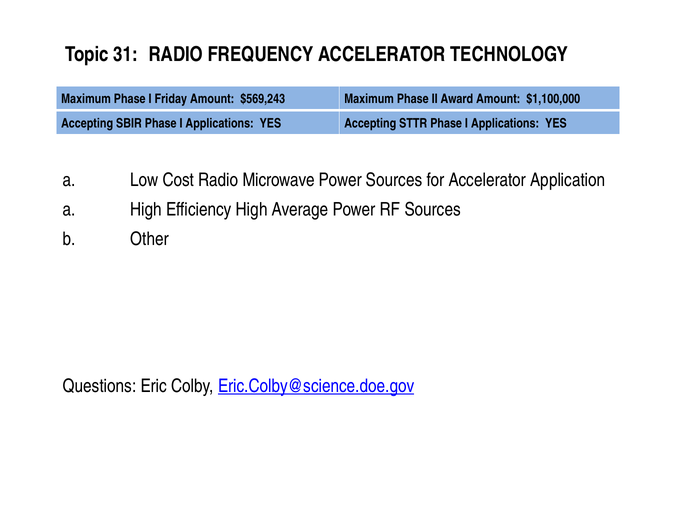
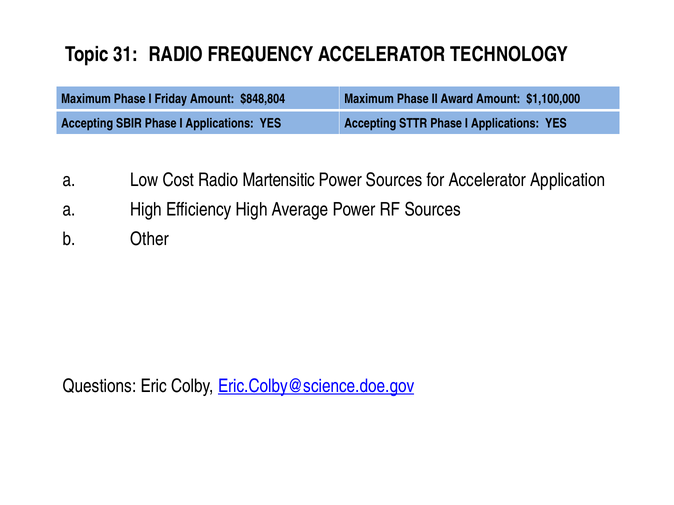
$569,243: $569,243 -> $848,804 (263, 99)
Microwave: Microwave -> Martensitic (279, 180)
